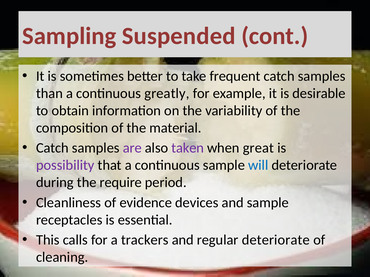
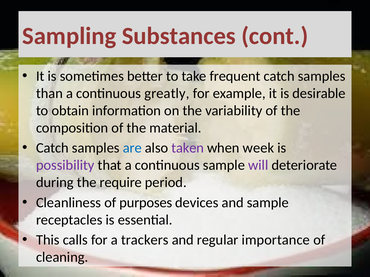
Suspended: Suspended -> Substances (179, 36)
are colour: purple -> blue (132, 148)
great: great -> week (258, 148)
will colour: blue -> purple (258, 166)
evidence: evidence -> purposes (146, 203)
regular deteriorate: deteriorate -> importance (276, 240)
